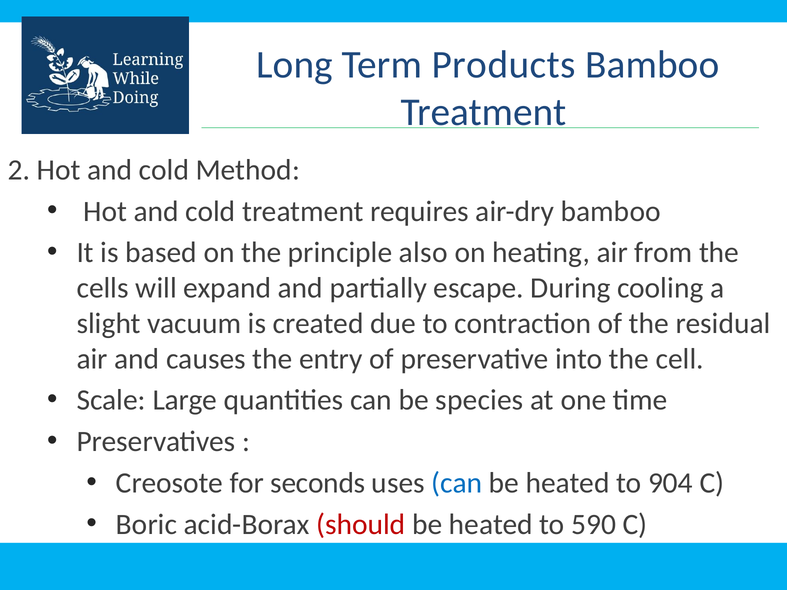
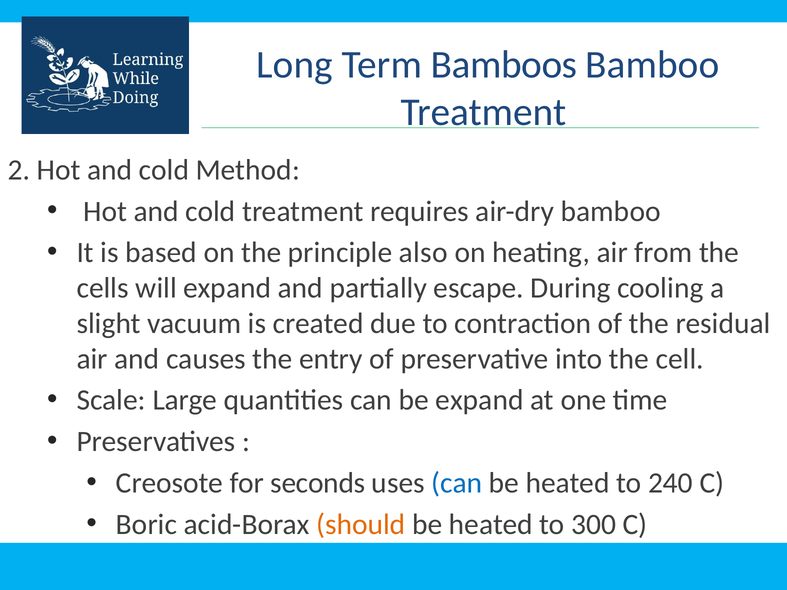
Products: Products -> Bamboos (504, 65)
be species: species -> expand (479, 400)
904: 904 -> 240 (670, 483)
should colour: red -> orange (361, 525)
590: 590 -> 300 (594, 525)
